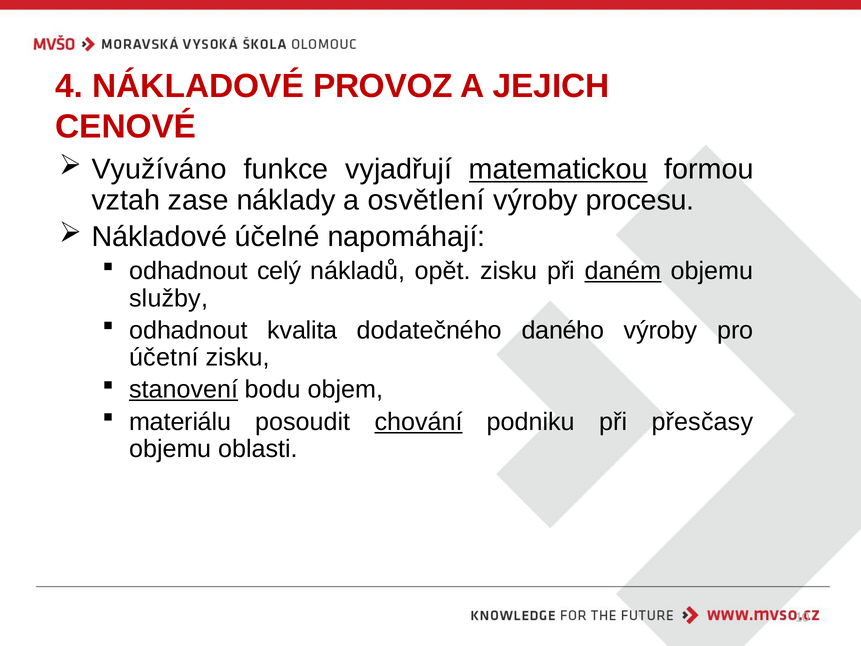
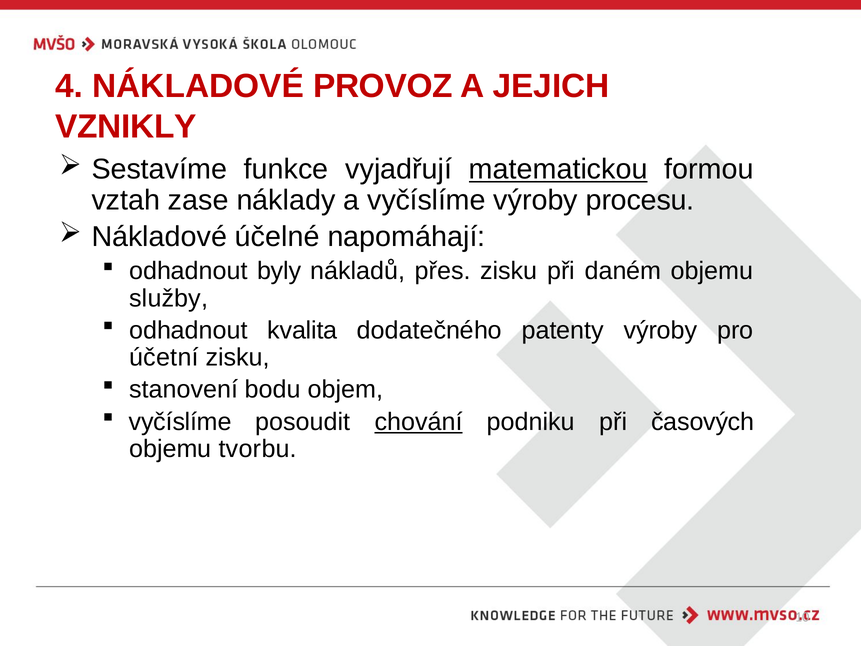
CENOVÉ: CENOVÉ -> VZNIKLY (126, 127)
Využíváno: Využíváno -> Sestavíme (159, 169)
a osvětlení: osvětlení -> vyčíslíme (426, 200)
celý: celý -> byly (279, 271)
opět: opět -> přes (443, 271)
daném underline: present -> none (623, 271)
daného: daného -> patenty (563, 330)
stanovení underline: present -> none (184, 390)
materiálu: materiálu -> vyčíslíme (180, 422)
přesčasy: přesčasy -> časových (703, 422)
oblasti: oblasti -> tvorbu (258, 449)
